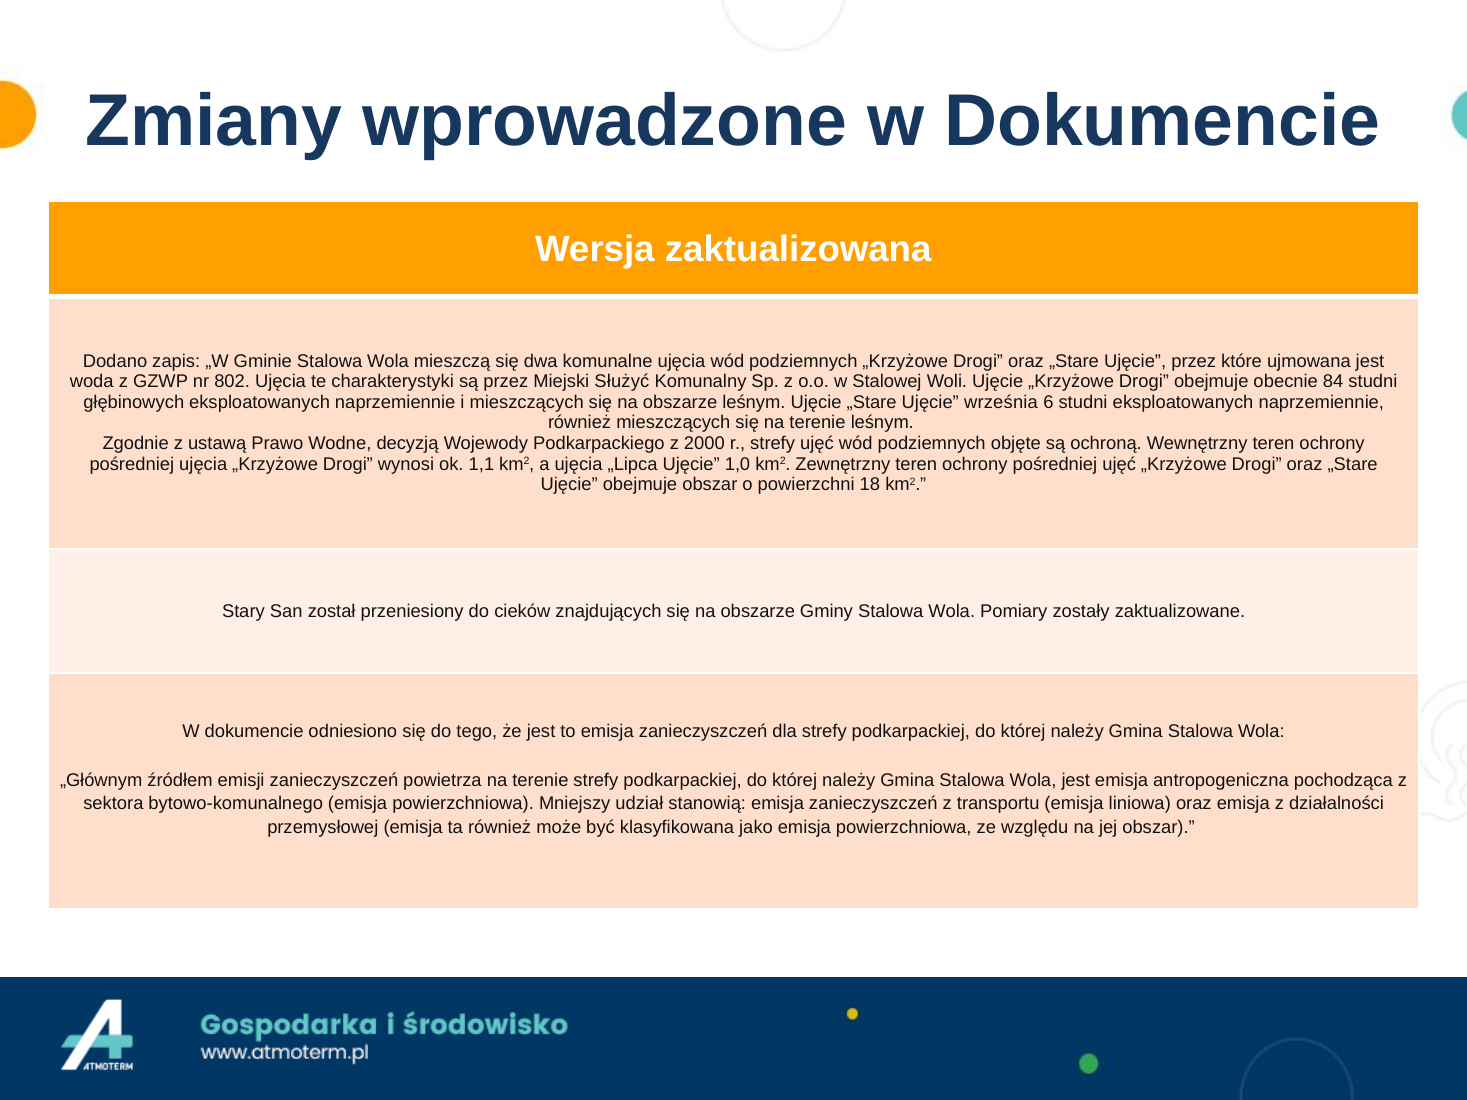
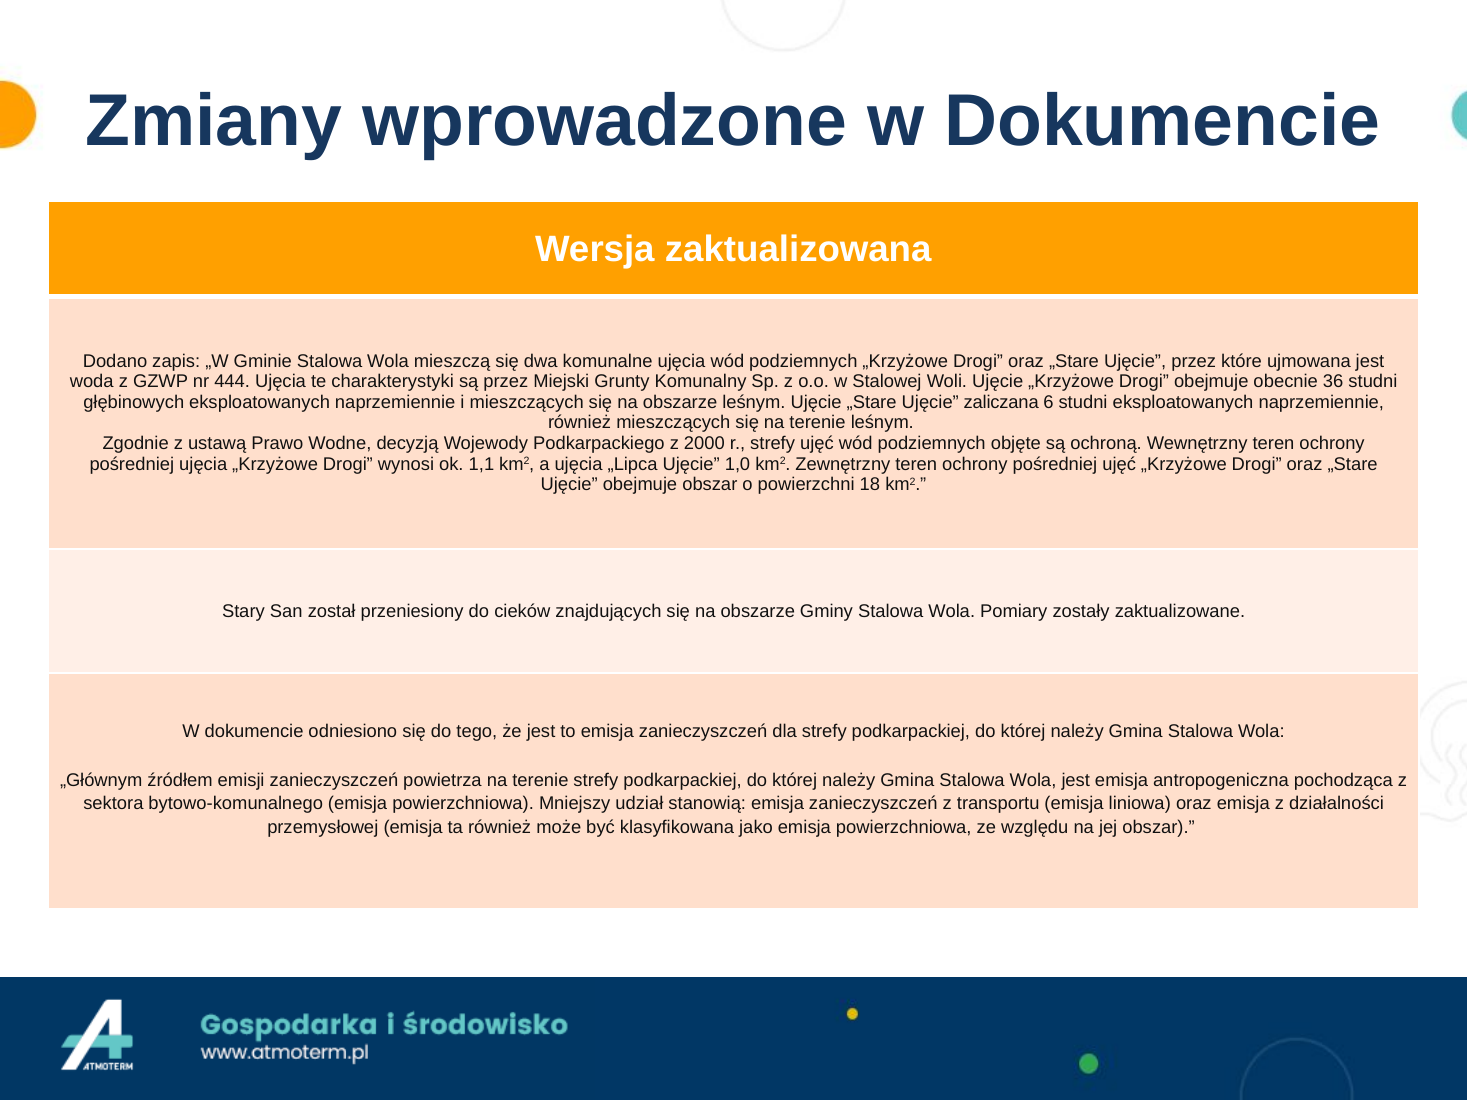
802: 802 -> 444 (232, 382)
Służyć: Służyć -> Grunty (622, 382)
84: 84 -> 36 (1333, 382)
września: września -> zaliczana (1001, 402)
